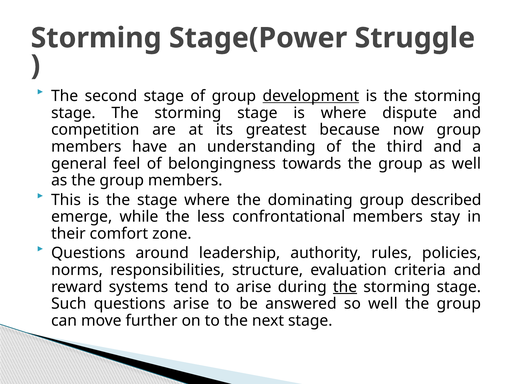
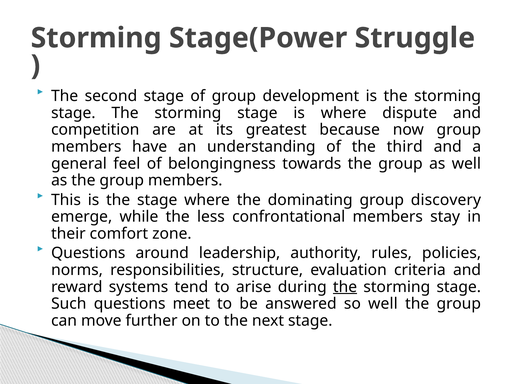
development underline: present -> none (311, 96)
described: described -> discovery (446, 200)
questions arise: arise -> meet (191, 304)
